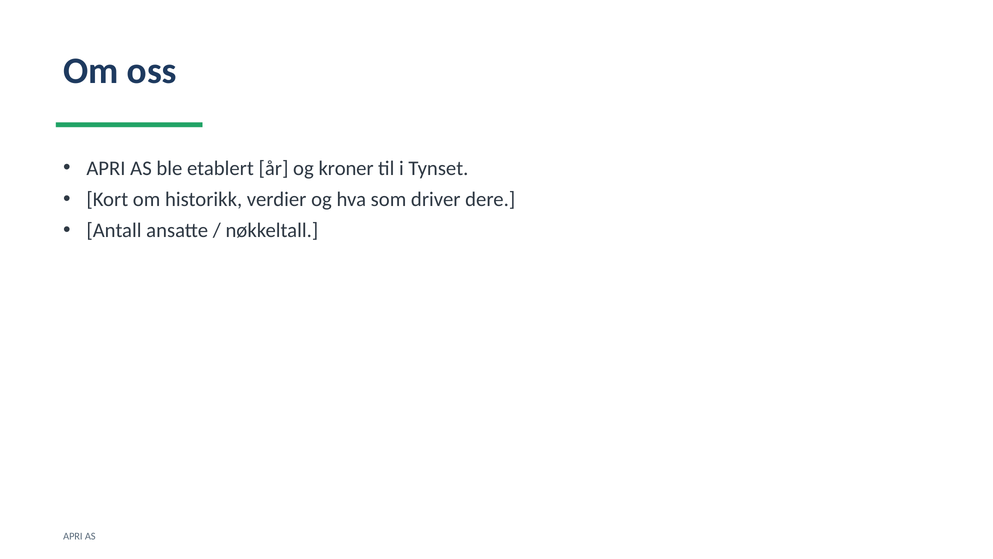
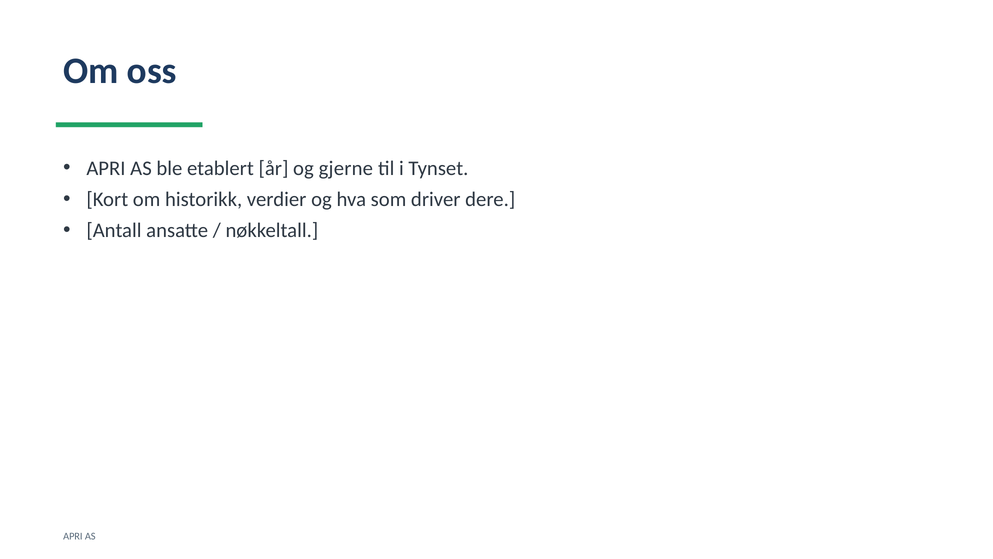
kroner: kroner -> gjerne (346, 168)
